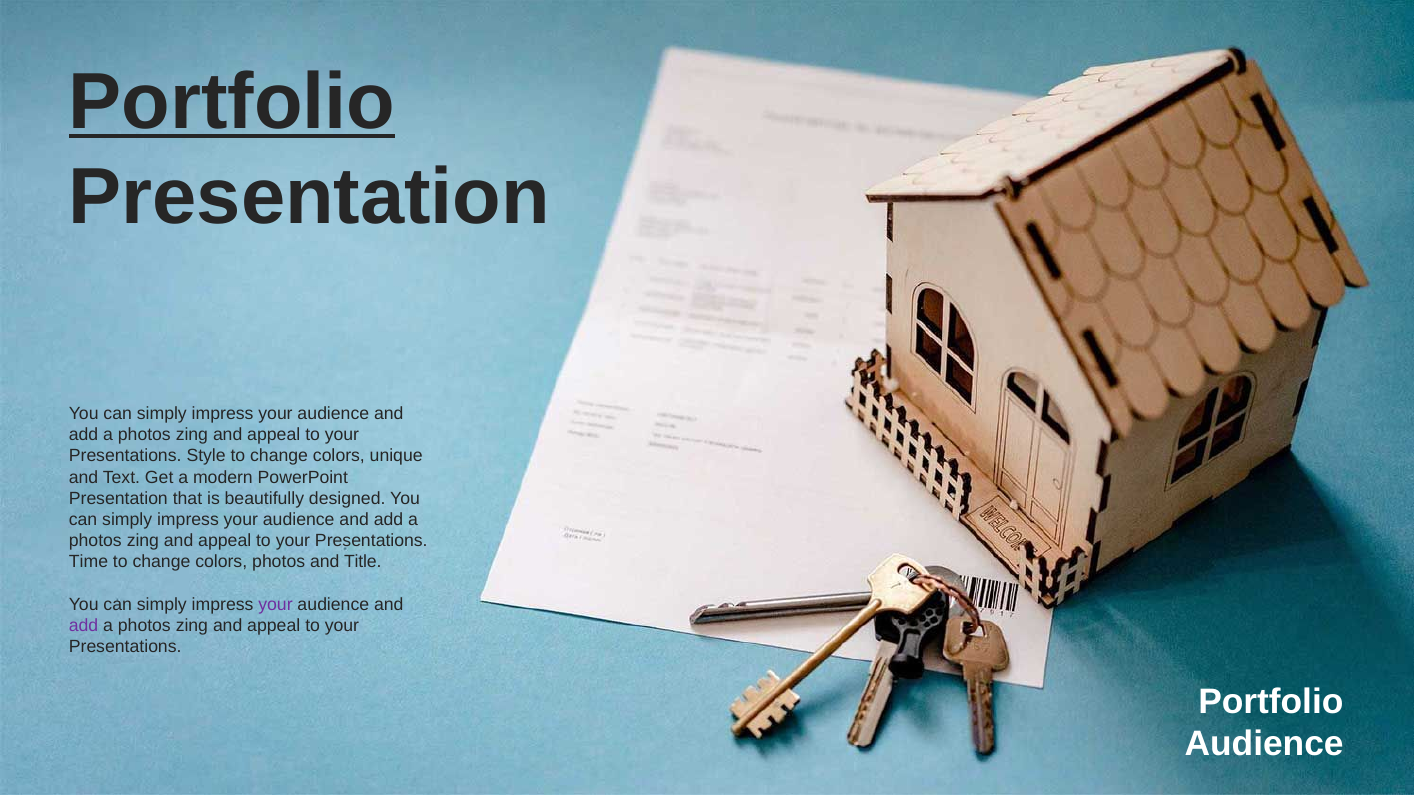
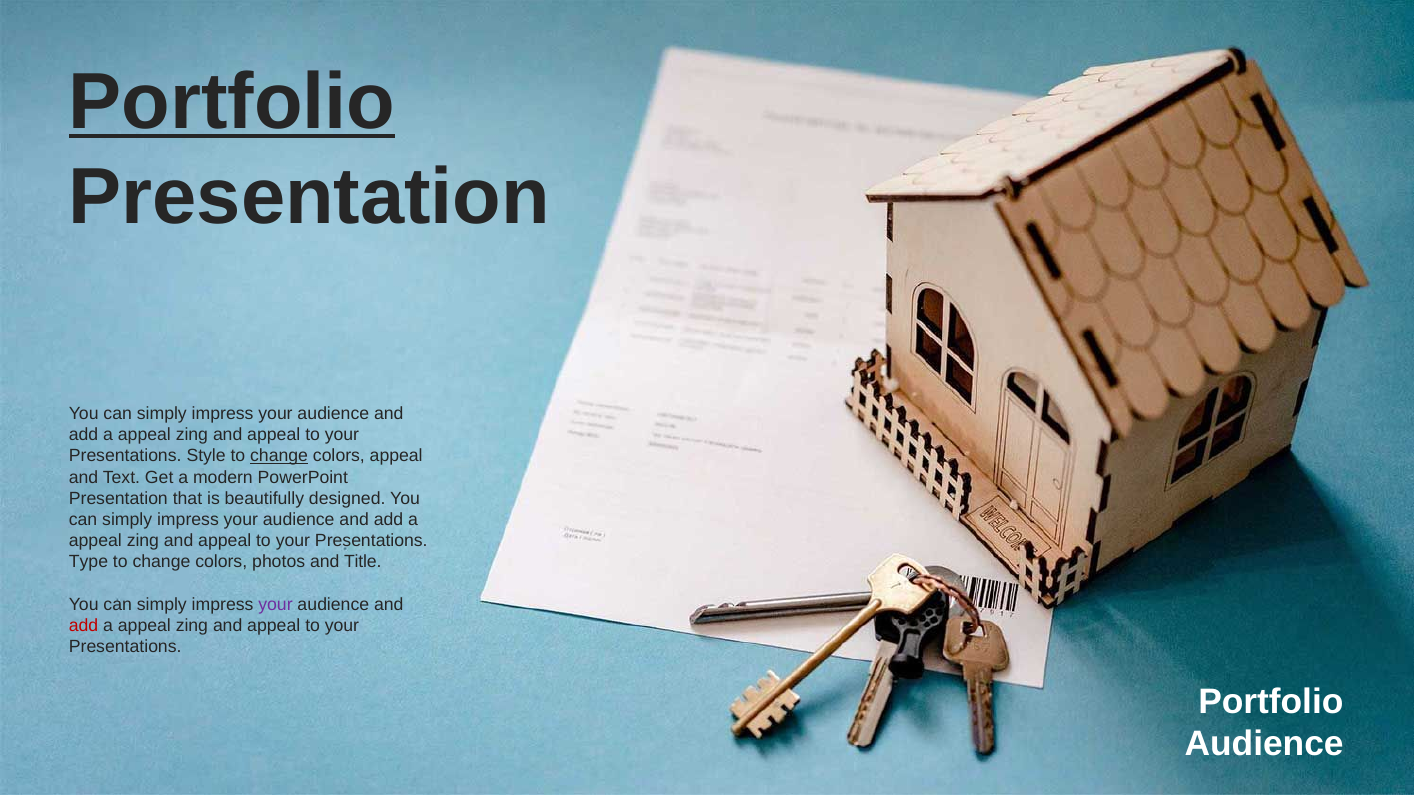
photos: photos -> appeal (144, 435)
change underline: none -> present (279, 456)
colors unique: unique -> appeal (396, 456)
photos: photos -> appeal (95, 541)
Time: Time -> Type (88, 562)
add colour: purple -> red (84, 626)
photos: photos -> appeal (144, 626)
